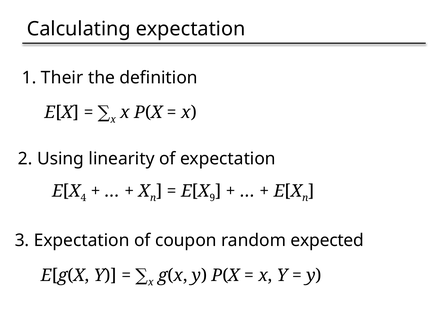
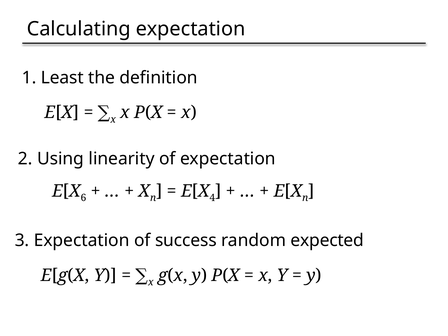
Their: Their -> Least (62, 78)
4: 4 -> 6 (83, 198)
9: 9 -> 4 (212, 198)
coupon: coupon -> success (186, 240)
